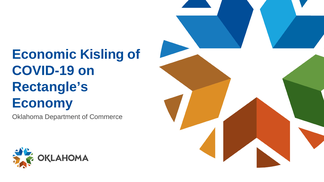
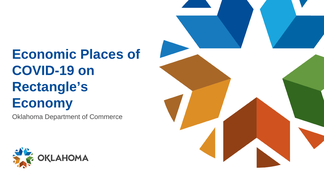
Kisling: Kisling -> Places (102, 55)
